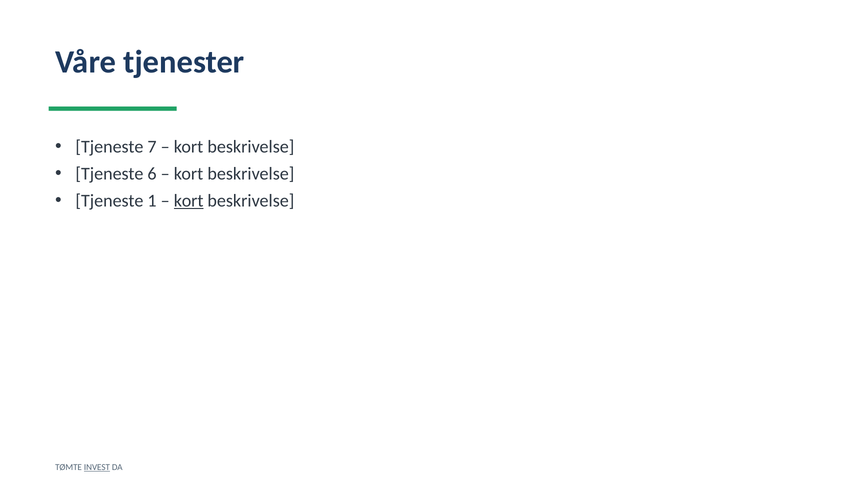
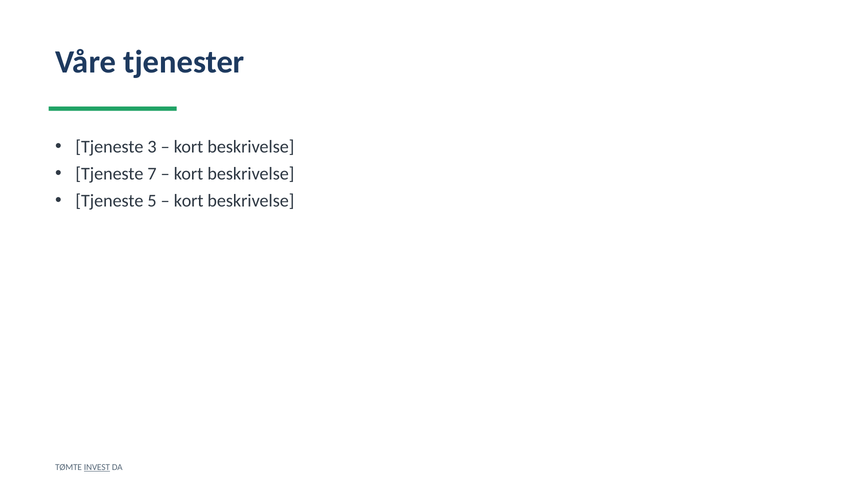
7: 7 -> 3 (152, 147)
6: 6 -> 7 (152, 174)
1: 1 -> 5 (152, 201)
kort underline: present -> none (189, 201)
